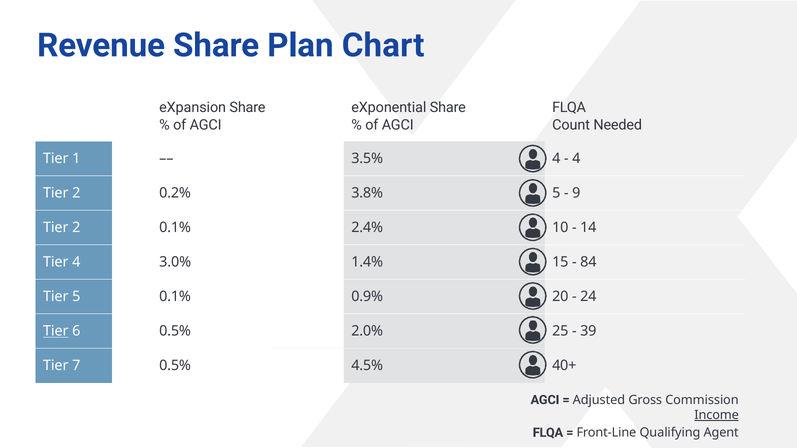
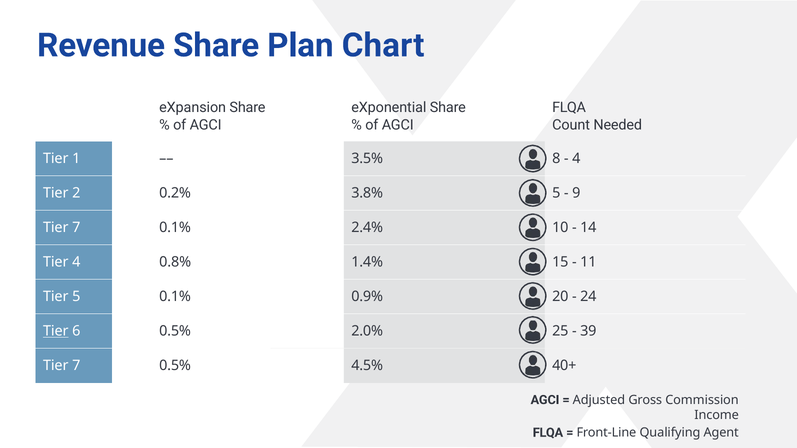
3.5% 4: 4 -> 8 (556, 159)
2: 2 -> 7 (76, 228)
3.0%: 3.0% -> 0.8% (175, 262)
84: 84 -> 11 (588, 262)
Income underline: present -> none (717, 415)
